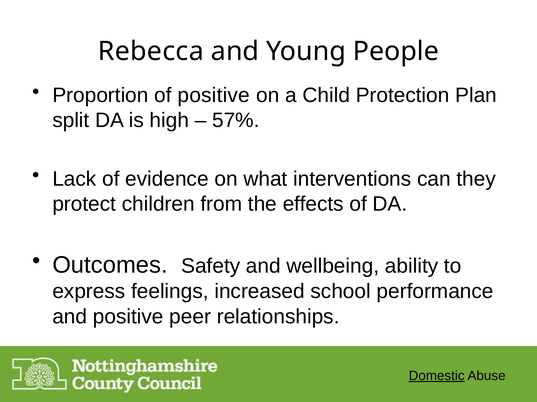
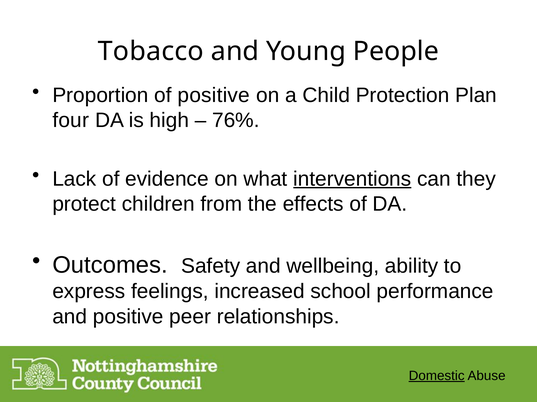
Rebecca: Rebecca -> Tobacco (151, 52)
split: split -> four (71, 121)
57%: 57% -> 76% (236, 121)
interventions underline: none -> present (352, 179)
